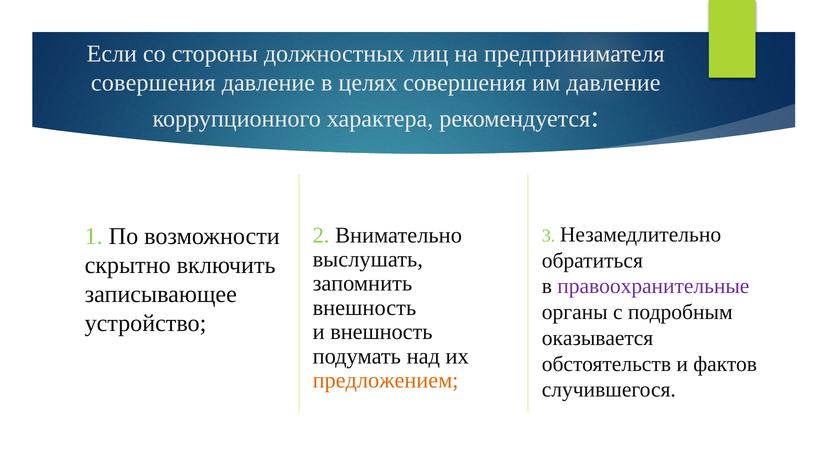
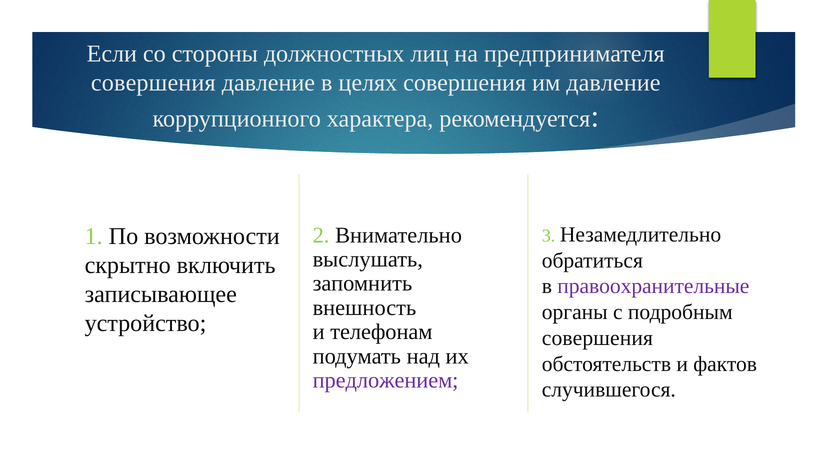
и внешность: внешность -> телефонам (381, 332)
оказывается: оказывается -> совершения (597, 338)
предложением colour: orange -> purple (386, 380)
